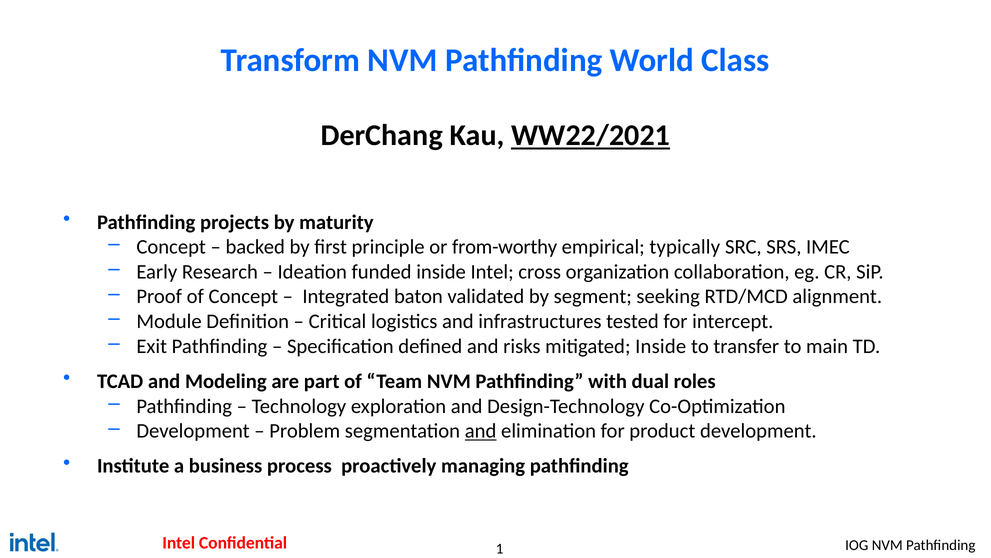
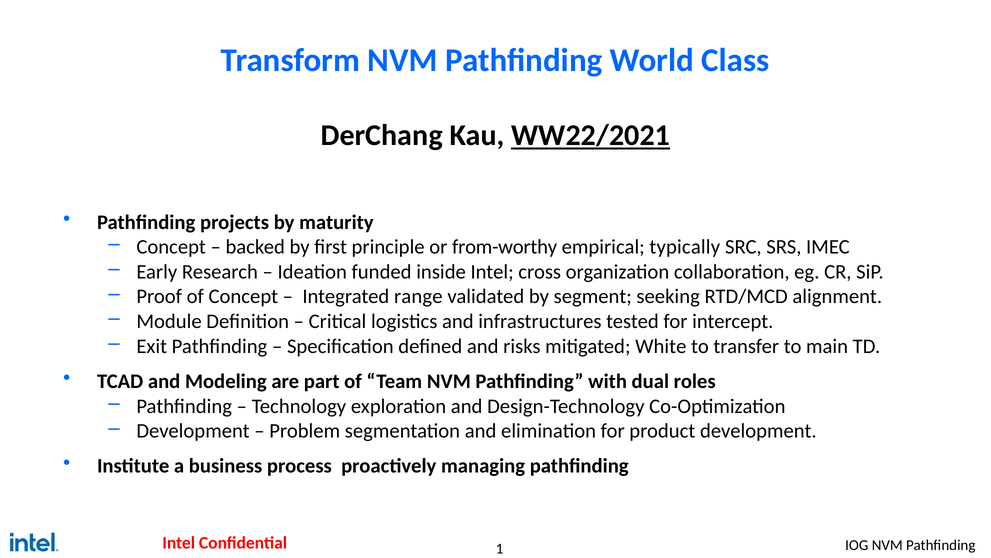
baton: baton -> range (418, 296)
mitigated Inside: Inside -> White (661, 346)
and underline: present -> none (481, 431)
